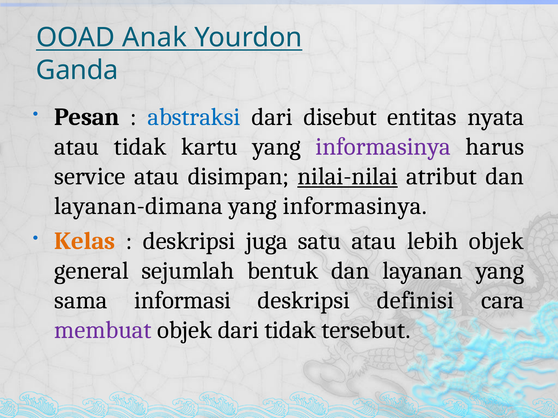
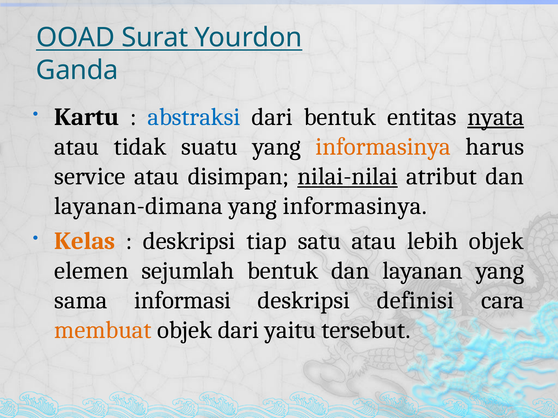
Anak: Anak -> Surat (155, 38)
Pesan: Pesan -> Kartu (87, 117)
dari disebut: disebut -> bentuk (340, 117)
nyata underline: none -> present (496, 117)
kartu: kartu -> suatu (210, 147)
informasinya colour: purple -> orange (383, 147)
juga: juga -> tiap (267, 241)
general: general -> elemen (91, 271)
membuat colour: purple -> orange (103, 331)
dari tidak: tidak -> yaitu (290, 331)
